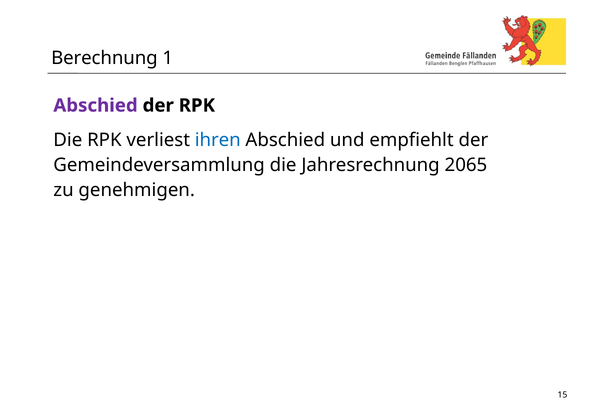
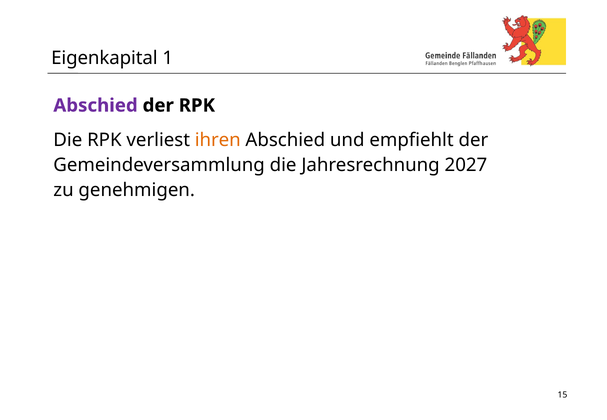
Berechnung: Berechnung -> Eigenkapital (104, 58)
ihren colour: blue -> orange (218, 140)
2065: 2065 -> 2027 (466, 165)
